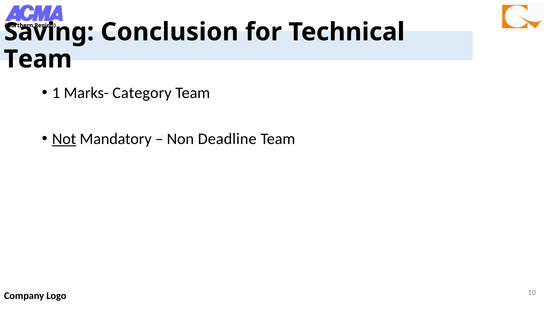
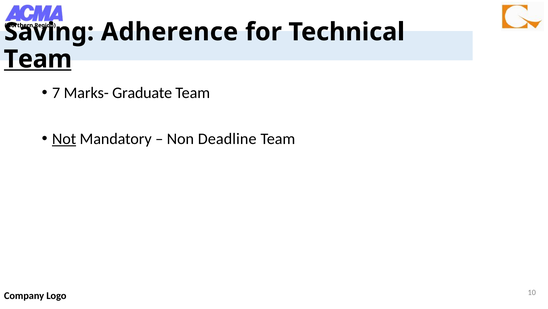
Conclusion: Conclusion -> Adherence (170, 32)
Team underline: none -> present (38, 59)
1: 1 -> 7 (56, 93)
Category: Category -> Graduate (142, 93)
